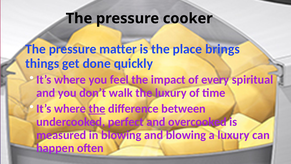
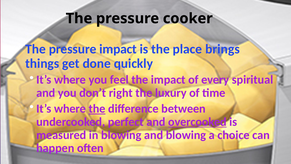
pressure matter: matter -> impact (118, 49)
walk: walk -> right (121, 93)
overcooked underline: none -> present (197, 122)
a luxury: luxury -> choice (234, 135)
